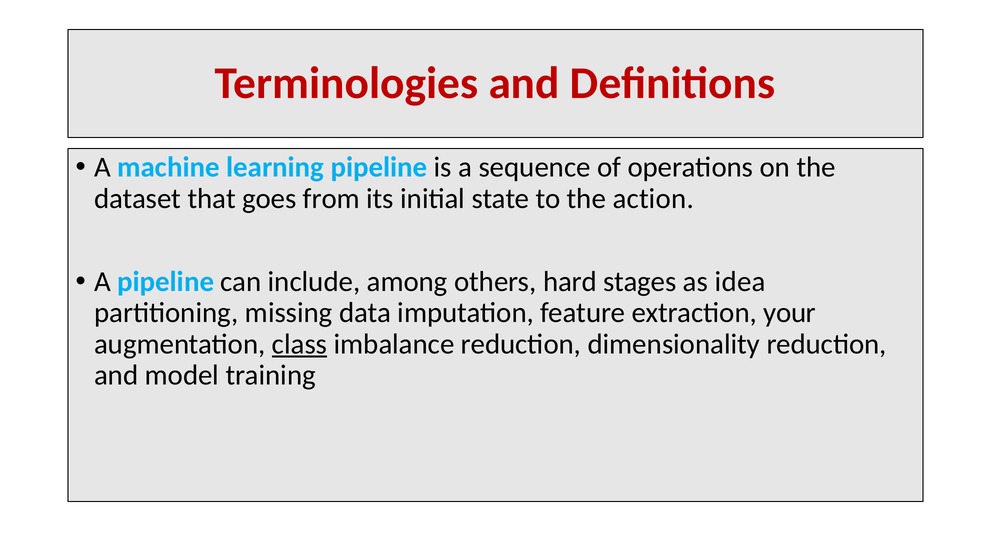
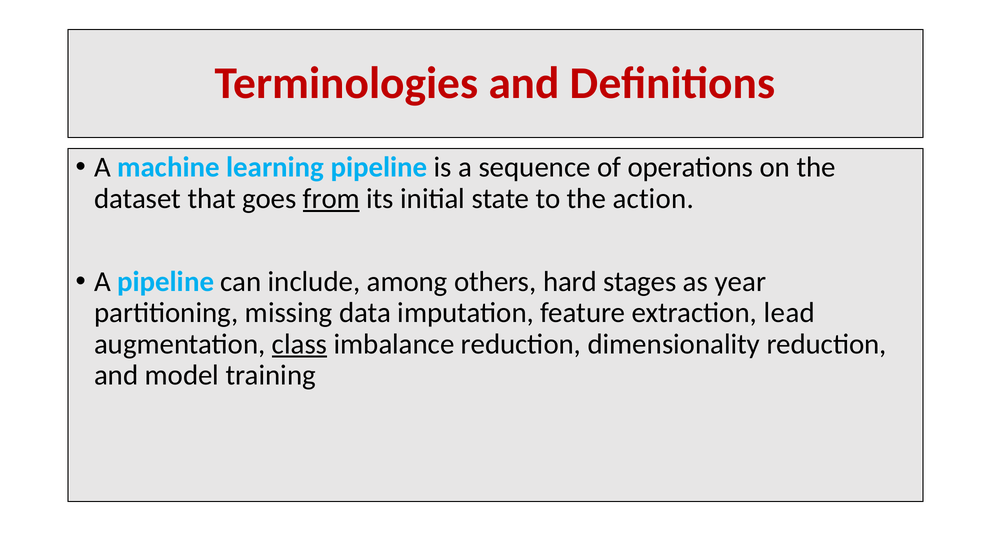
from underline: none -> present (331, 199)
idea: idea -> year (740, 282)
your: your -> lead (789, 313)
